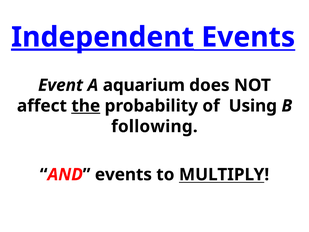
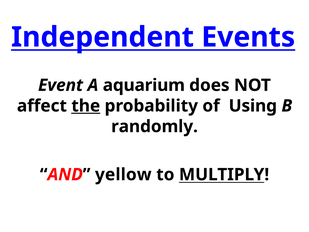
Independent underline: present -> none (103, 37)
following: following -> randomly (155, 126)
AND events: events -> yellow (123, 174)
